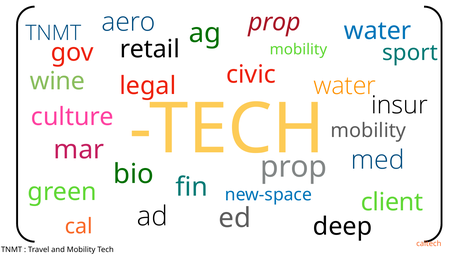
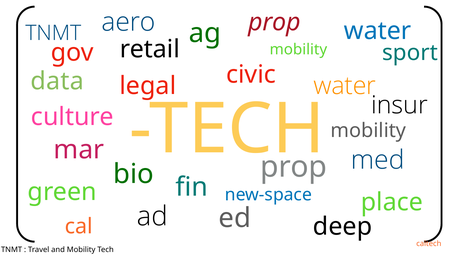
wine: wine -> data (57, 81)
client: client -> place (392, 202)
